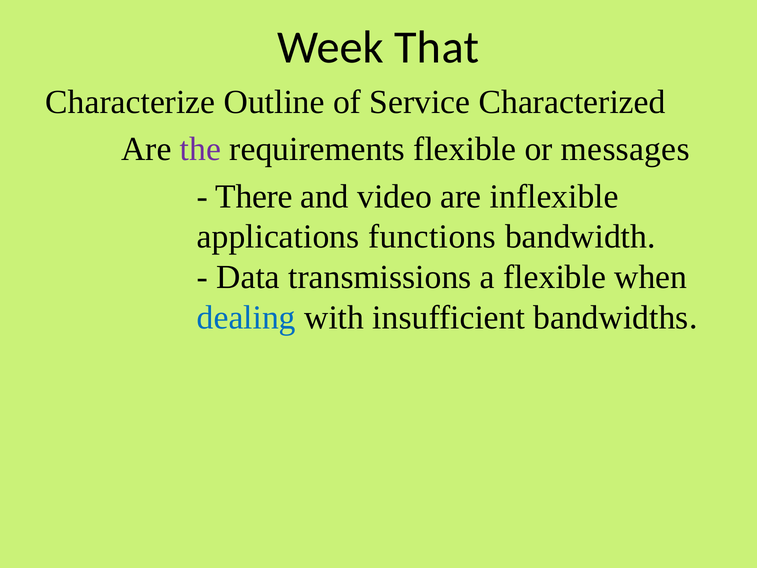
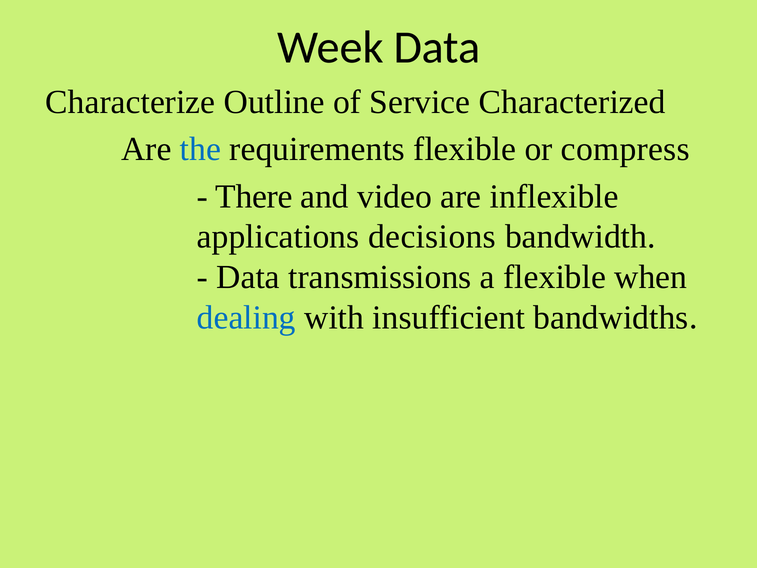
Week That: That -> Data (437, 47)
the colour: purple -> blue (200, 149)
messages: messages -> compress (625, 149)
functions: functions -> decisions (432, 237)
